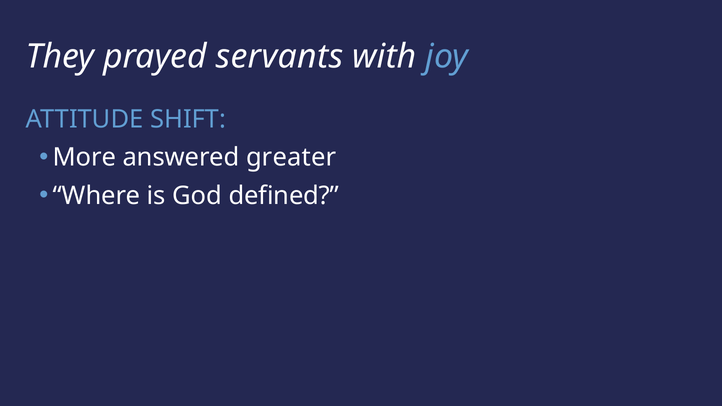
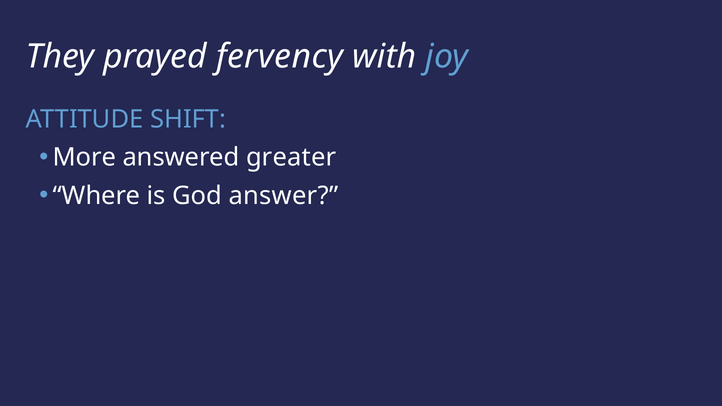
servants: servants -> fervency (280, 57)
defined: defined -> answer (284, 196)
